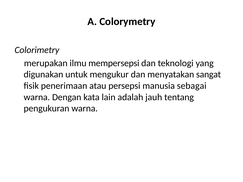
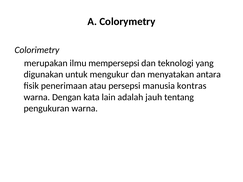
sangat: sangat -> antara (209, 75)
sebagai: sebagai -> kontras (192, 86)
